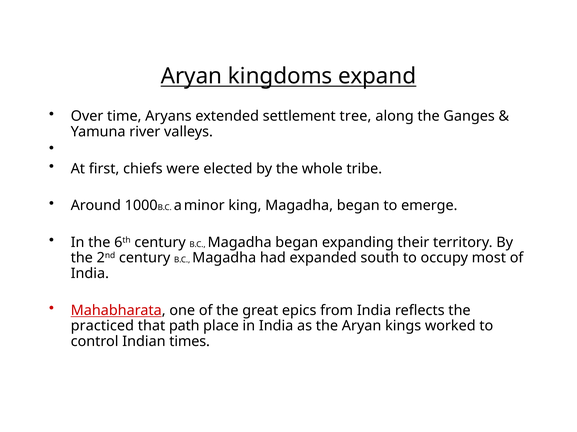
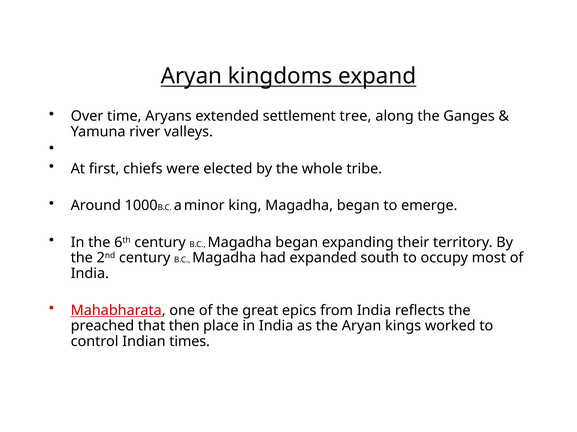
practiced: practiced -> preached (102, 326)
path: path -> then (184, 326)
